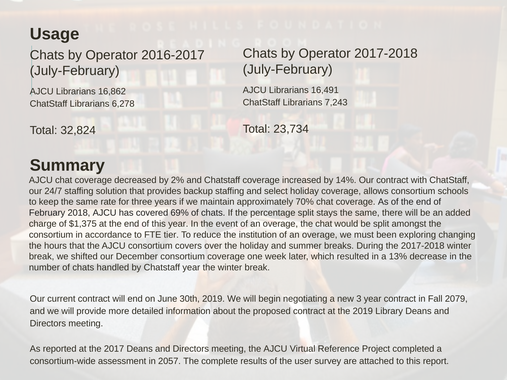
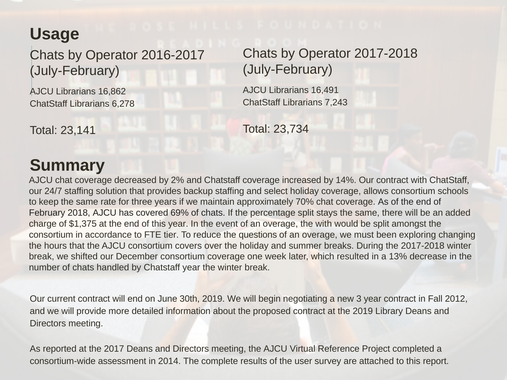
32,824: 32,824 -> 23,141 (78, 131)
the chat: chat -> with (324, 224)
institution: institution -> questions (258, 235)
2079: 2079 -> 2012 (456, 299)
2057: 2057 -> 2014 (169, 361)
